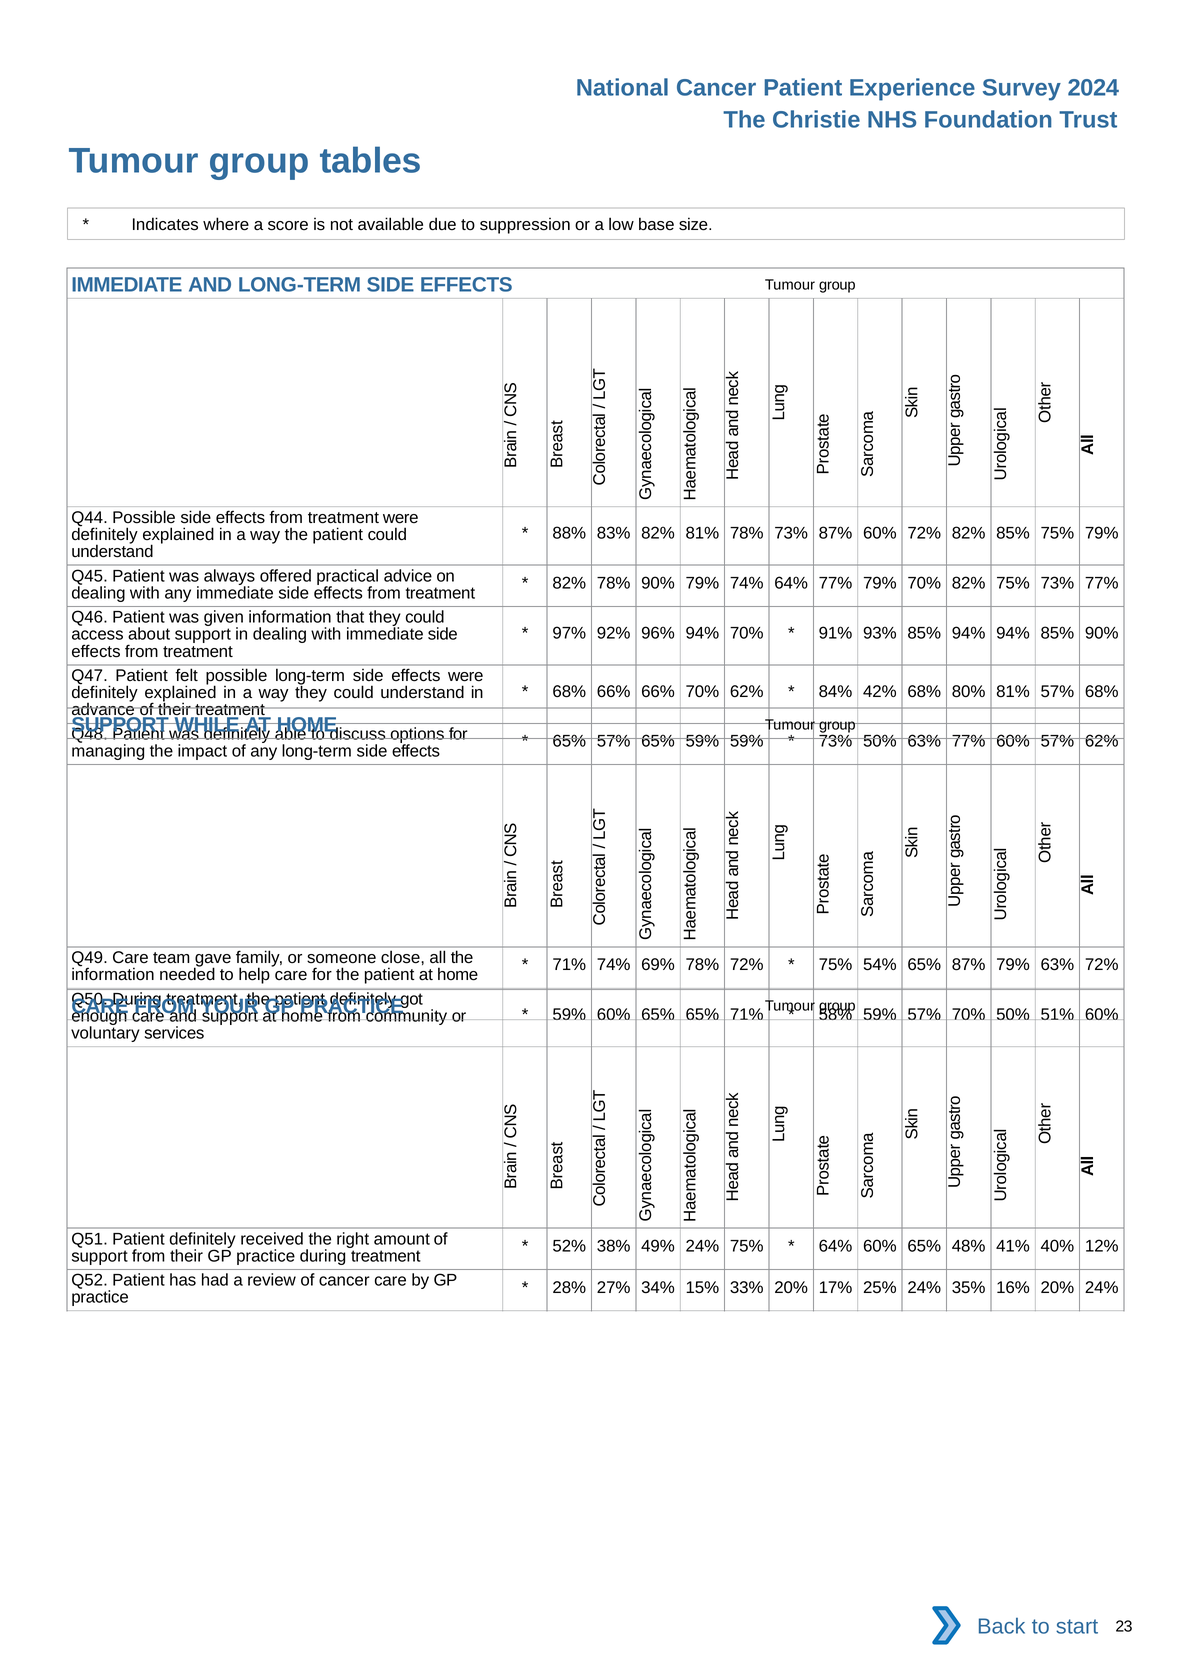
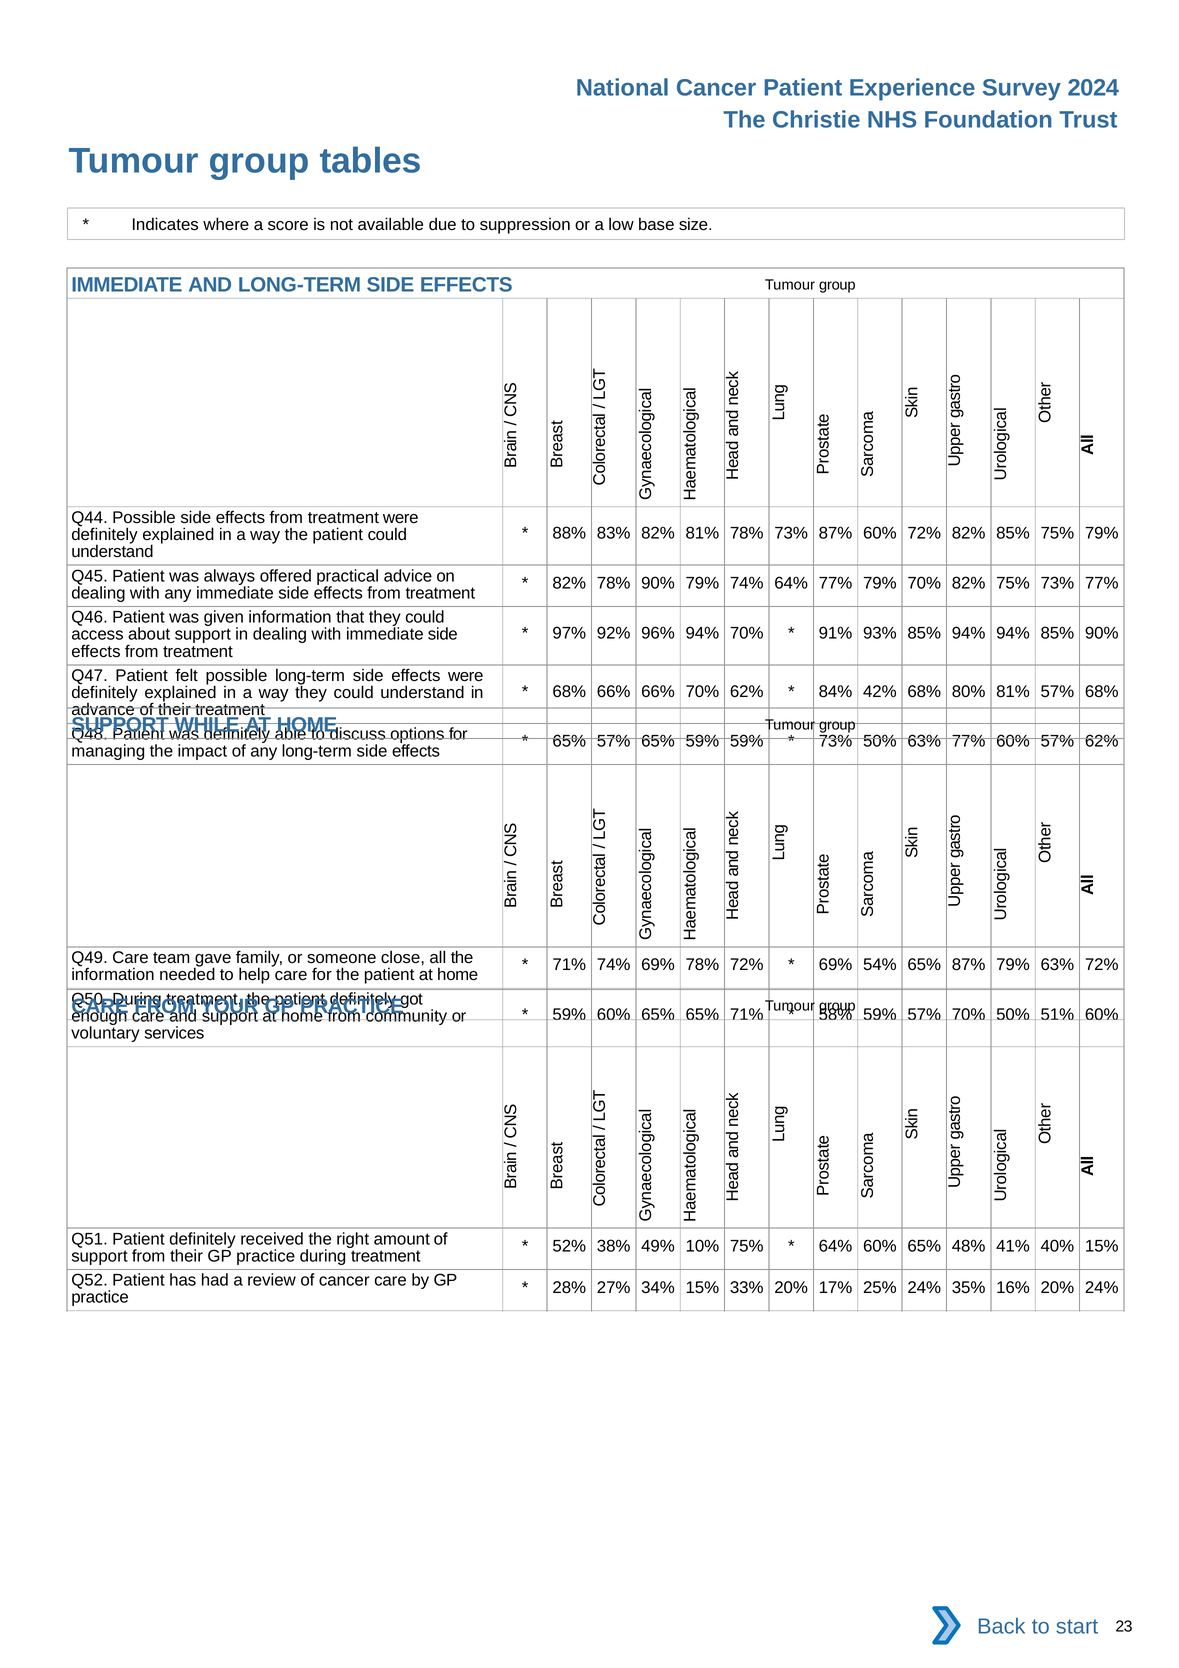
75%: 75% -> 69% (836, 965)
49% 24%: 24% -> 10% (702, 1247)
40% 12%: 12% -> 15% (1102, 1247)
